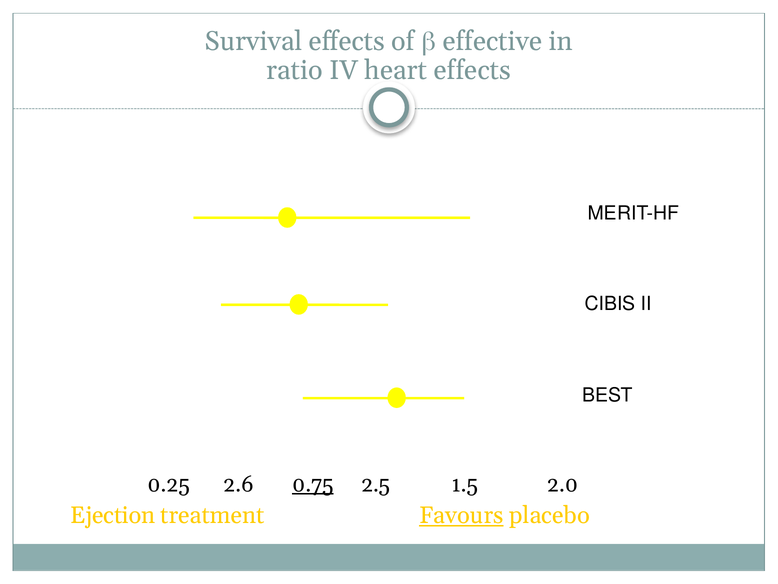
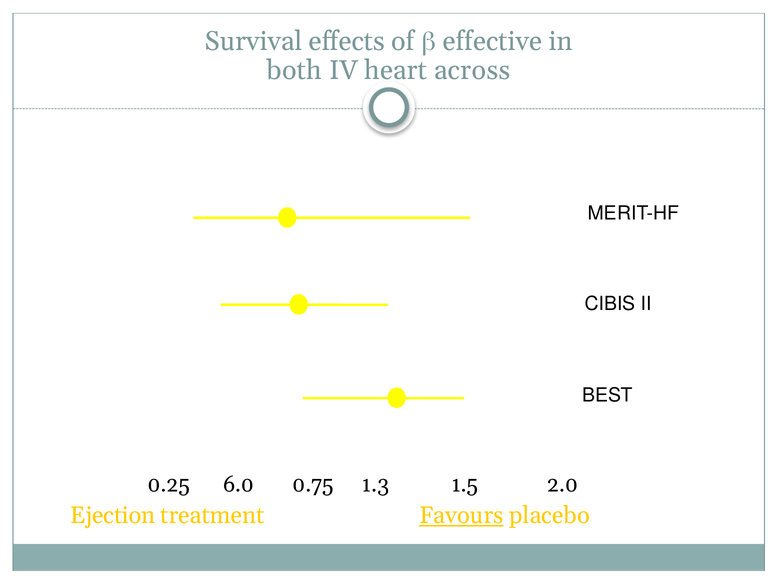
ratio: ratio -> both (294, 71)
heart effects: effects -> across (472, 71)
2.6: 2.6 -> 6.0 (239, 484)
0.75 underline: present -> none (313, 484)
2.5: 2.5 -> 1.3 (375, 484)
